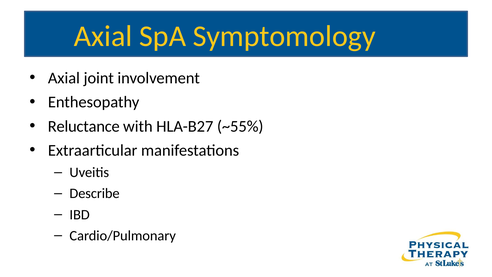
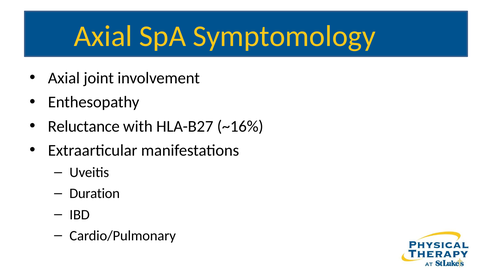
~55%: ~55% -> ~16% (240, 126)
Describe: Describe -> Duration (95, 193)
